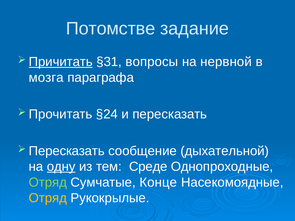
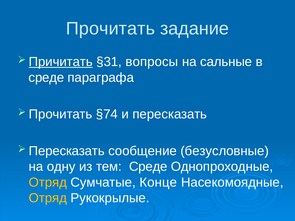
Потомстве: Потомстве -> Прочитать (110, 29)
нервной: нервной -> сальные (226, 62)
мозга: мозга -> среде (46, 78)
§24: §24 -> §74 (107, 114)
дыхательной: дыхательной -> безусловные (225, 151)
одну underline: present -> none (61, 167)
Отряд colour: light green -> yellow (48, 183)
